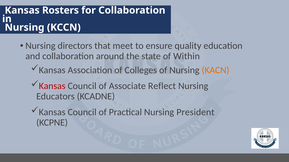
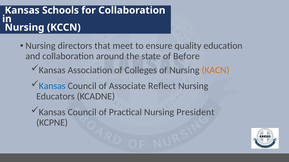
Rosters: Rosters -> Schools (61, 10)
Within: Within -> Before (186, 56)
Kansas colour: red -> blue (52, 86)
